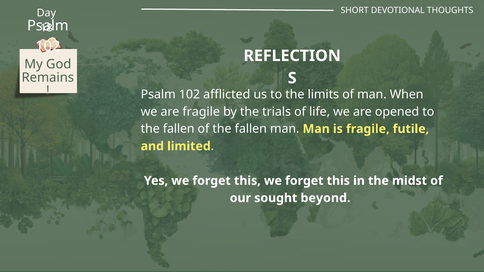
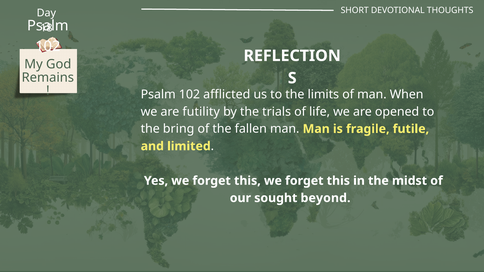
are fragile: fragile -> futility (201, 112)
fallen: fallen -> bring (179, 129)
